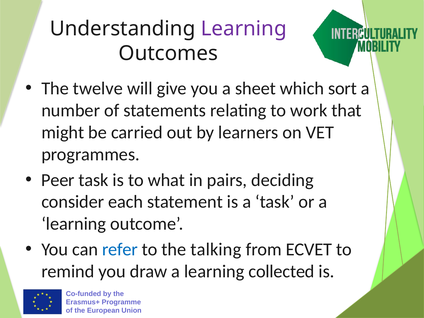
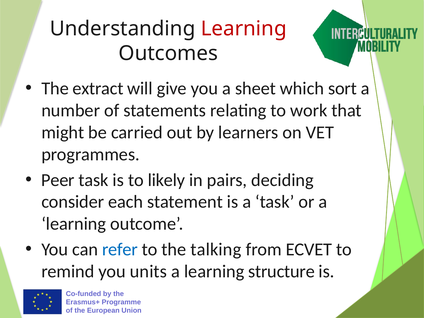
Learning colour: purple -> red (244, 29)
twelve: twelve -> extract (98, 89)
what: what -> likely (166, 180)
draw: draw -> units (148, 271)
collected: collected -> structure (282, 271)
